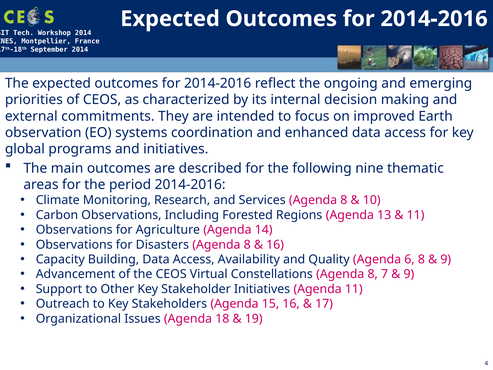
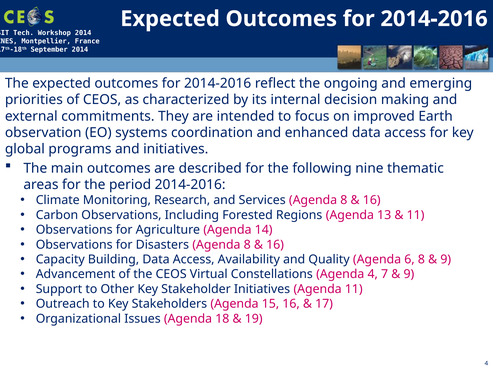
10: 10 -> 16 (372, 200)
Constellations Agenda 8: 8 -> 4 (373, 274)
